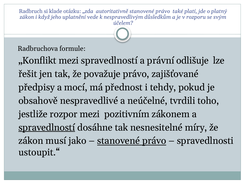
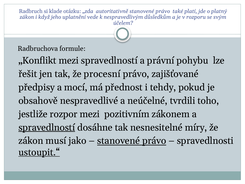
odlišuje: odlišuje -> pohybu (192, 61)
považuje: považuje -> procesní (102, 74)
ustoupit.“ underline: none -> present (39, 152)
